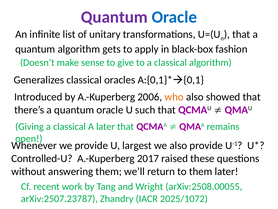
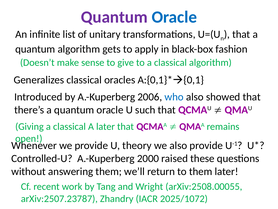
who colour: orange -> blue (174, 97)
largest: largest -> theory (137, 145)
2017: 2017 -> 2000 (148, 158)
